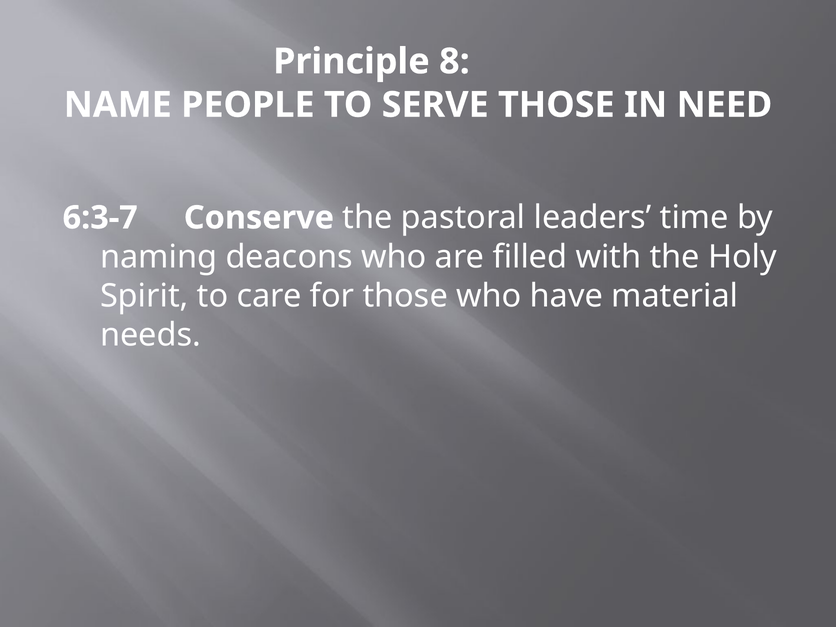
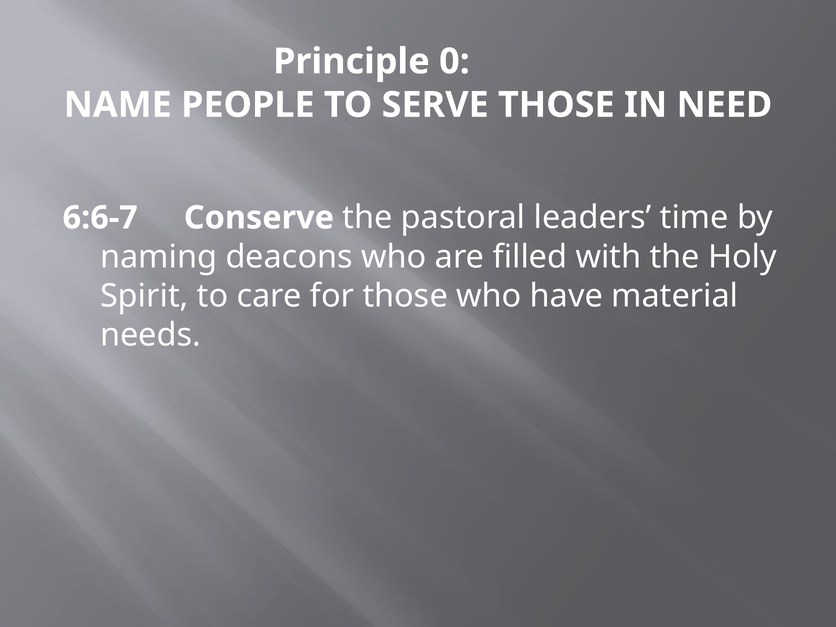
8: 8 -> 0 (454, 61)
6:3-7: 6:3-7 -> 6:6-7 (100, 218)
